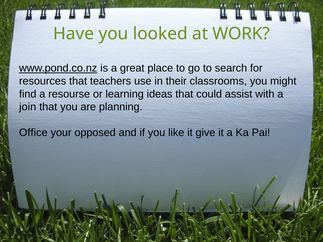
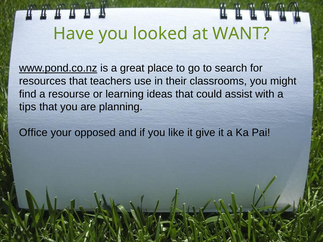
WORK: WORK -> WANT (241, 34)
join: join -> tips (28, 107)
